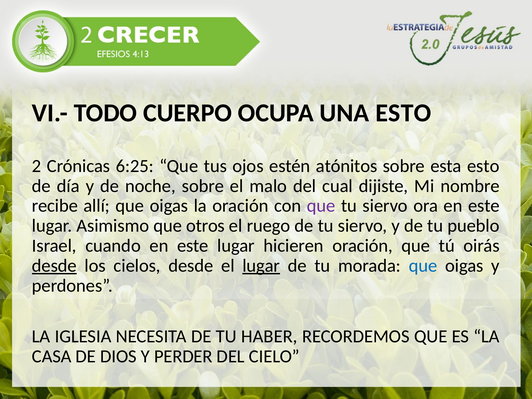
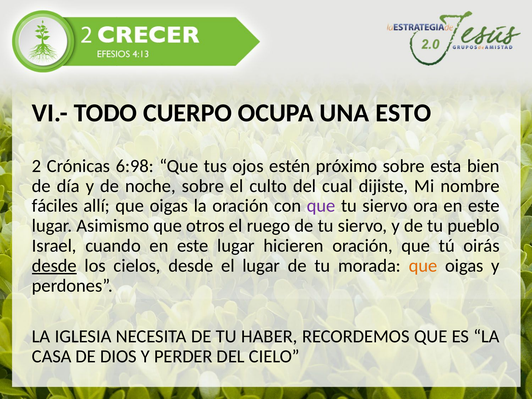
6:25: 6:25 -> 6:98 (135, 166)
atónitos: atónitos -> próximo (347, 166)
esta esto: esto -> bien (483, 166)
malo: malo -> culto (268, 186)
recibe: recibe -> fáciles (55, 206)
lugar underline: present -> none (261, 266)
que colour: blue -> orange (423, 266)
